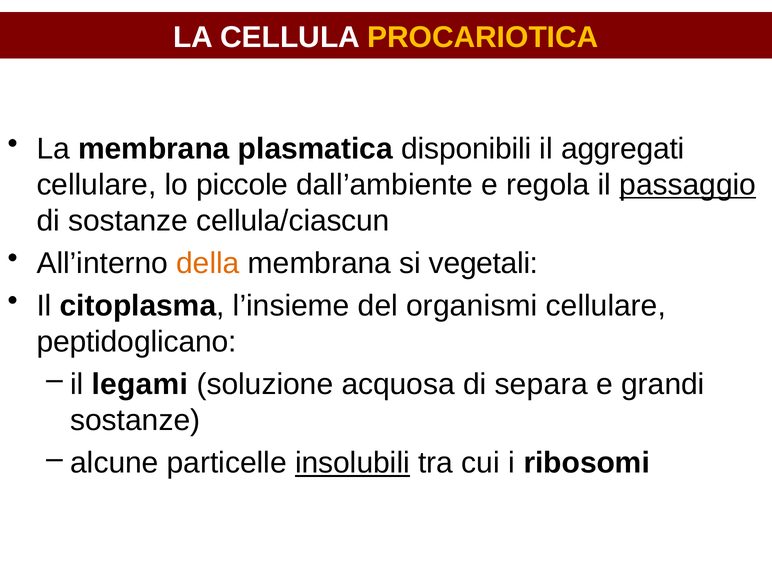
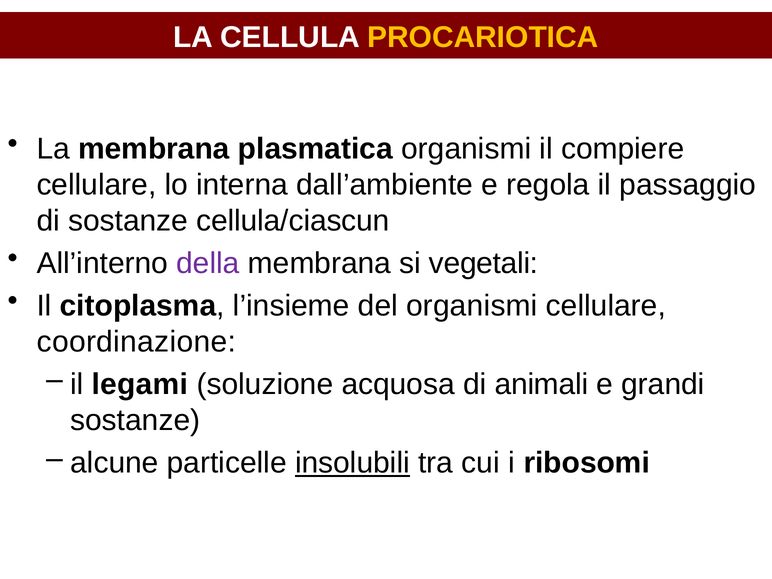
plasmatica disponibili: disponibili -> organismi (466, 149)
aggregati: aggregati -> compiere (623, 149)
piccole: piccole -> interna (242, 185)
passaggio underline: present -> none (688, 185)
della colour: orange -> purple (208, 263)
peptidoglicano: peptidoglicano -> coordinazione (136, 342)
separa: separa -> animali (541, 384)
